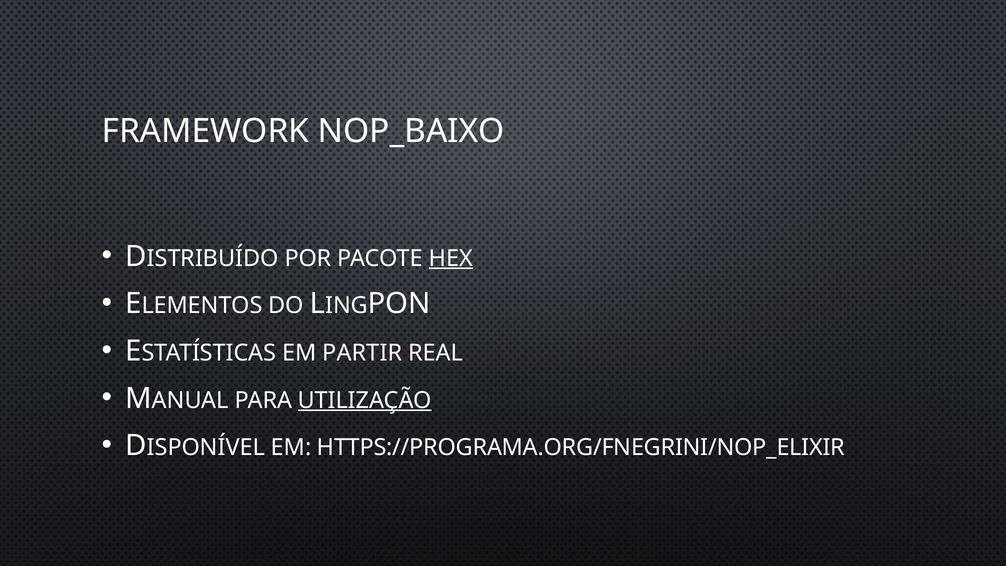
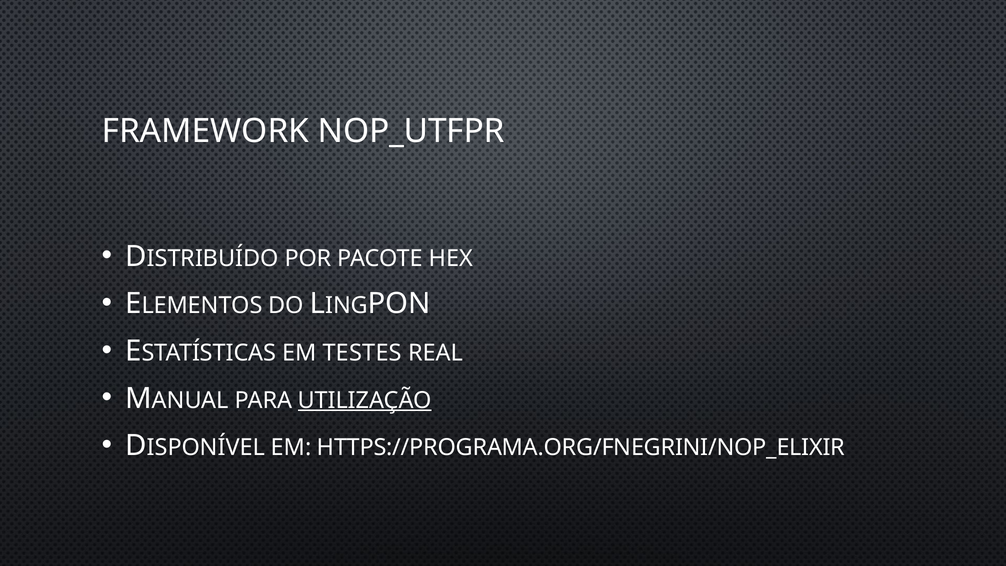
NOP_BAIXO: NOP_BAIXO -> NOP_UTFPR (411, 131)
HEX underline: present -> none (451, 258)
PARTIR: PARTIR -> TESTES (362, 353)
